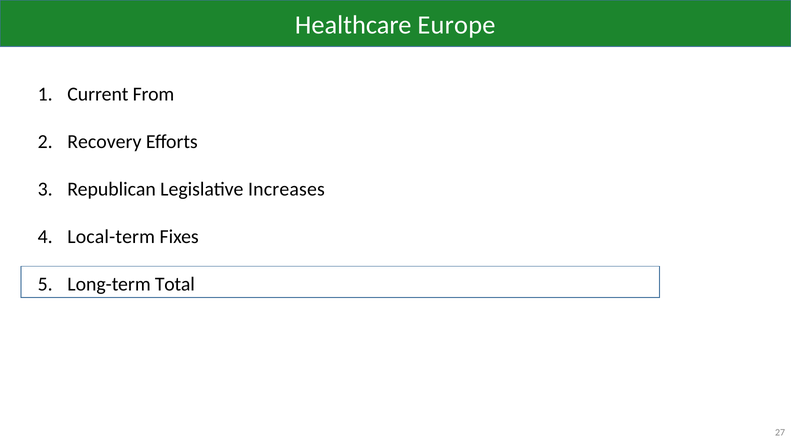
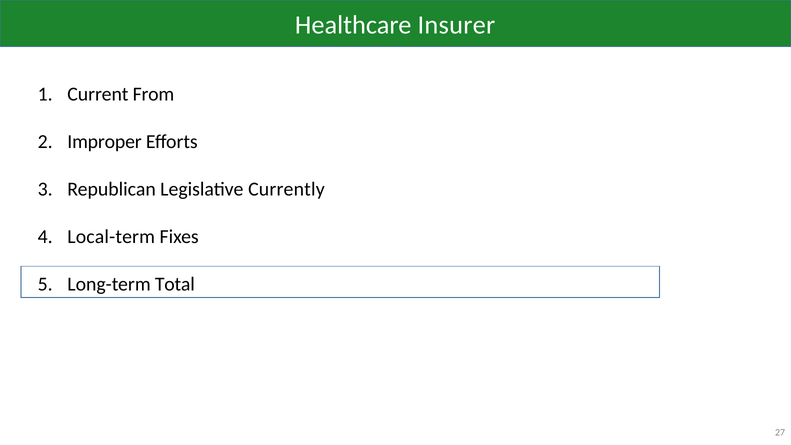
Europe: Europe -> Insurer (456, 25)
Recovery: Recovery -> Improper (105, 142)
Increases: Increases -> Currently (286, 189)
